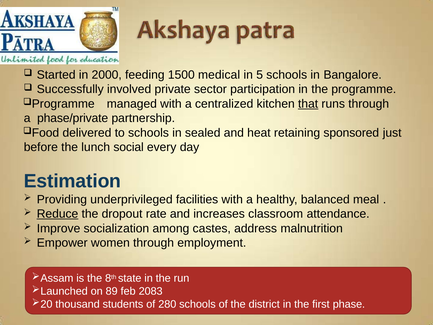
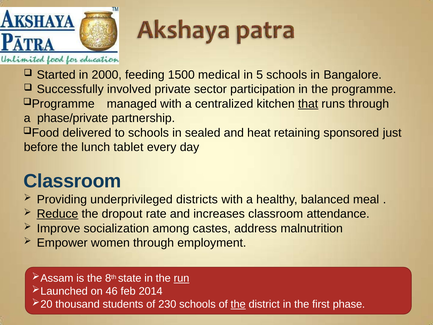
social: social -> tablet (128, 147)
Estimation: Estimation -> Classroom (72, 181)
facilities: facilities -> districts (197, 199)
run underline: none -> present (182, 278)
89: 89 -> 46 (112, 291)
2083: 2083 -> 2014 (151, 291)
280: 280 -> 230 (167, 304)
the underline: none -> present (238, 304)
